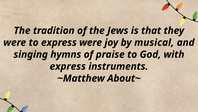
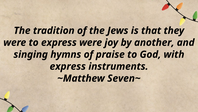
musical: musical -> another (154, 42)
About~: About~ -> Seven~ (124, 78)
